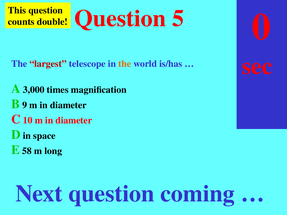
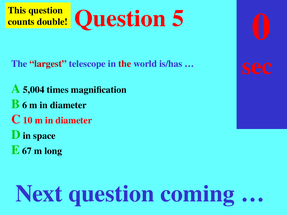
the colour: orange -> red (125, 64)
3,000: 3,000 -> 5,004 (34, 90)
B 9: 9 -> 6 (25, 105)
58: 58 -> 67 (27, 151)
